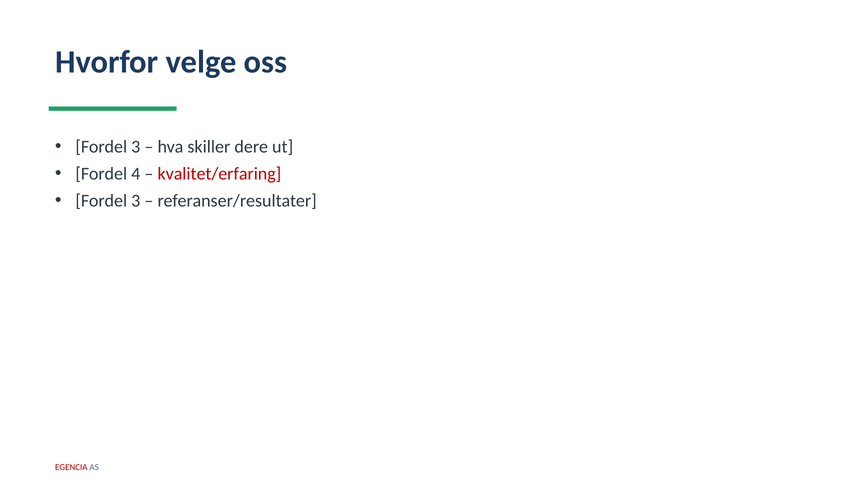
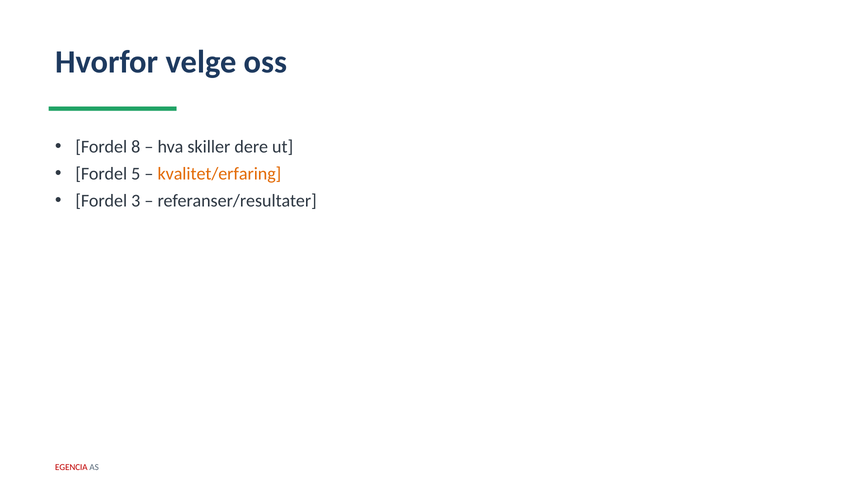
3: 3 -> 8 (136, 147)
4: 4 -> 5 (136, 174)
kvalitet/erfaring colour: red -> orange (219, 174)
